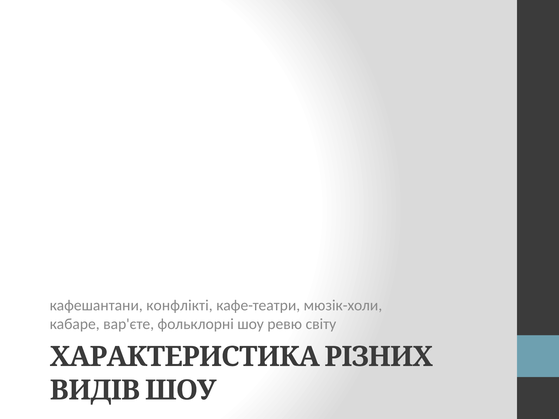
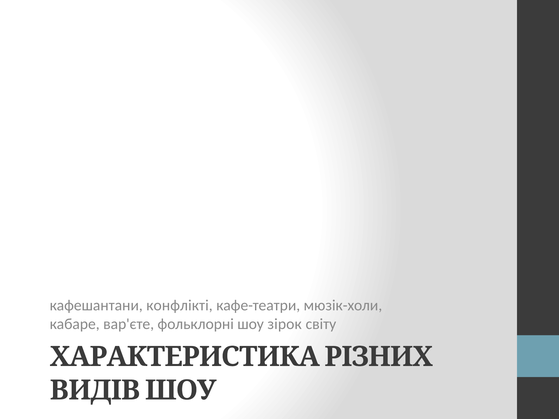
ревю: ревю -> зірок (285, 324)
